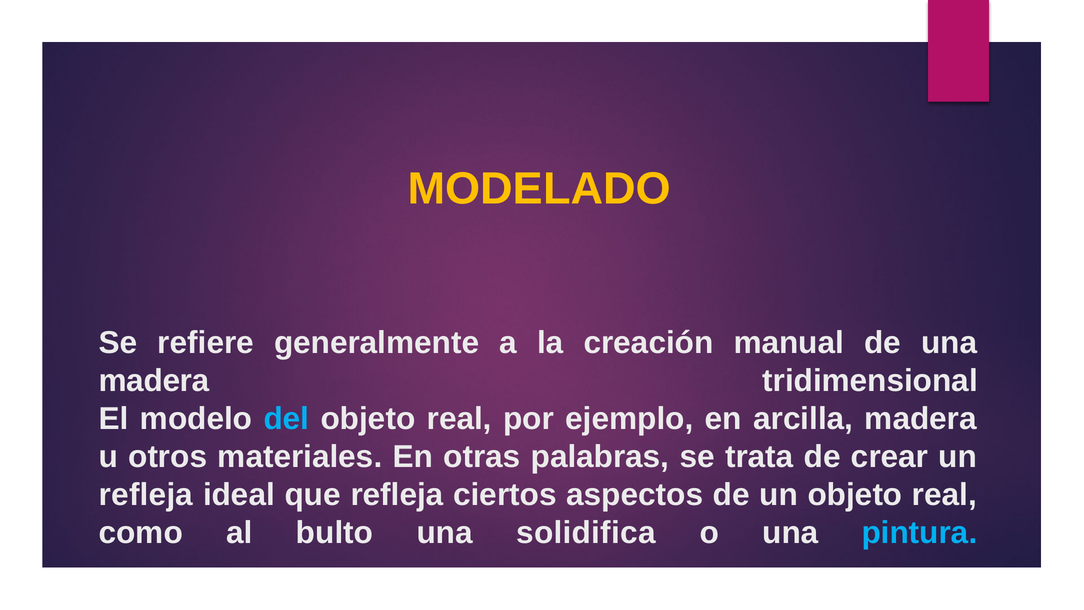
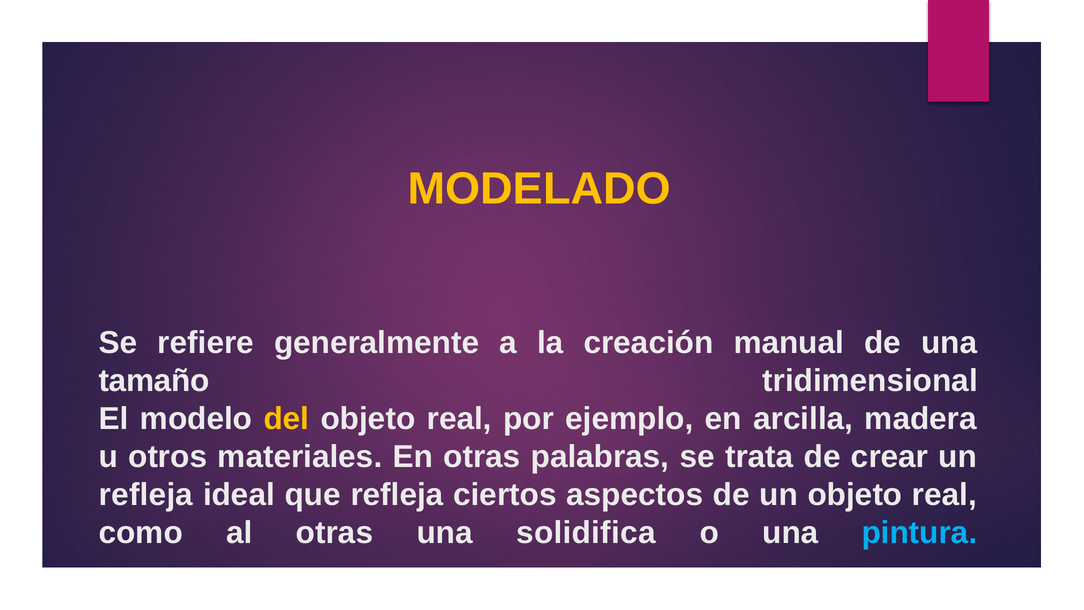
madera: madera -> tamaño (154, 381)
del colour: light blue -> yellow (286, 419)
al bulto: bulto -> otras (335, 532)
